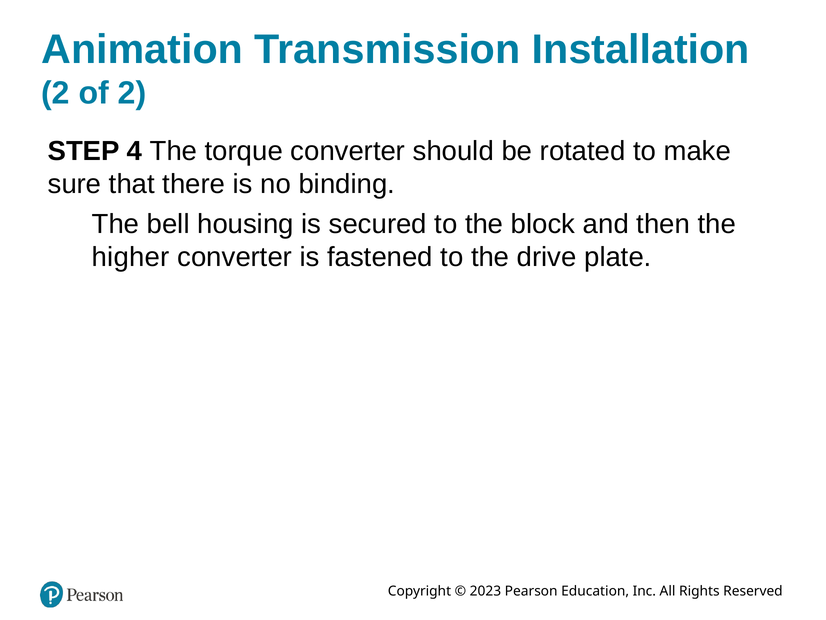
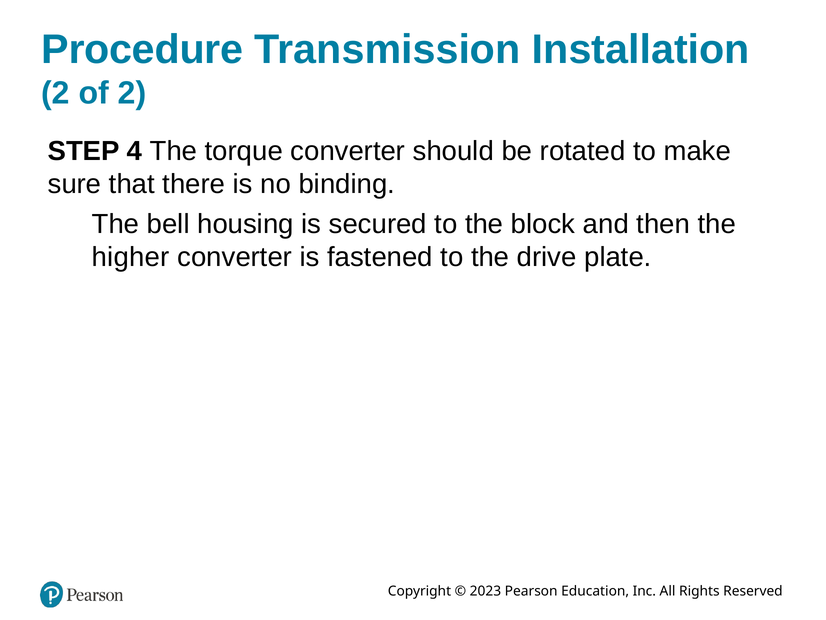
Animation: Animation -> Procedure (142, 50)
